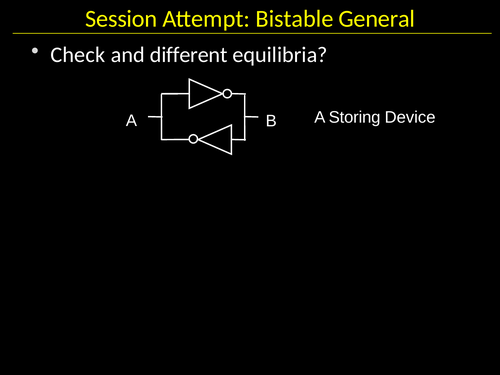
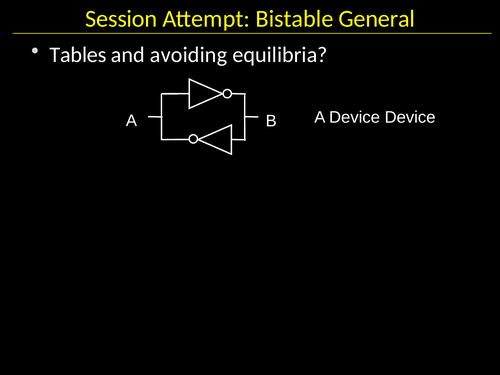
Check: Check -> Tables (78, 55)
different: different -> avoiding (189, 55)
A Storing: Storing -> Device (355, 117)
